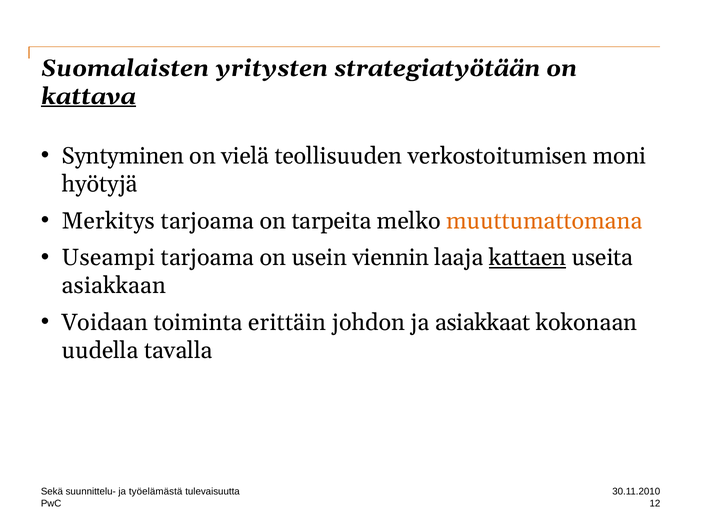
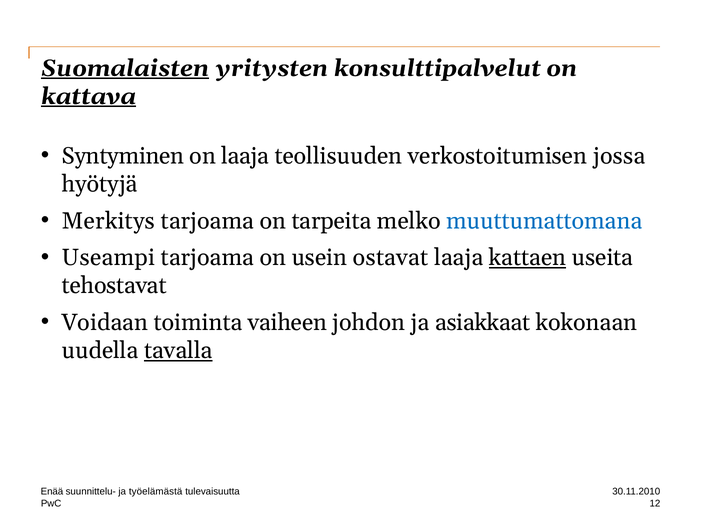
Suomalaisten underline: none -> present (125, 68)
strategiatyötään: strategiatyötään -> konsulttipalvelut (437, 68)
on vielä: vielä -> laaja (245, 156)
moni: moni -> jossa (619, 156)
muuttumattomana colour: orange -> blue (544, 221)
viennin: viennin -> ostavat (391, 258)
asiakkaan: asiakkaan -> tehostavat (114, 286)
erittäin: erittäin -> vaiheen (287, 322)
tavalla underline: none -> present (178, 350)
Sekä: Sekä -> Enää (52, 491)
